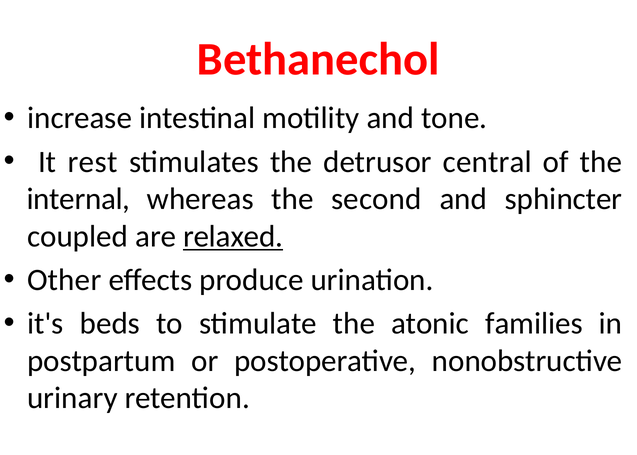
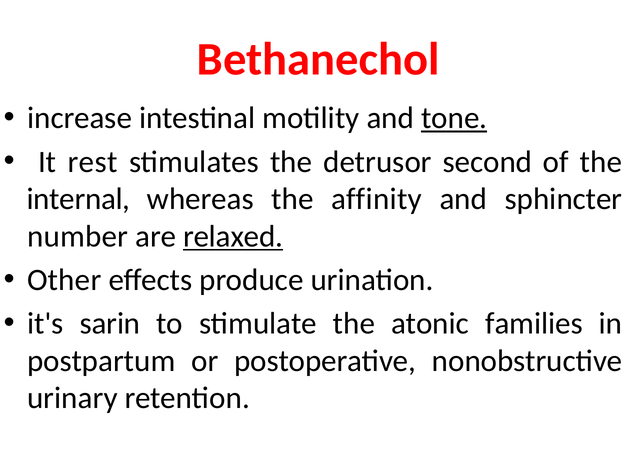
tone underline: none -> present (454, 118)
central: central -> second (487, 162)
second: second -> affinity (376, 199)
coupled: coupled -> number (78, 236)
beds: beds -> sarin (110, 323)
